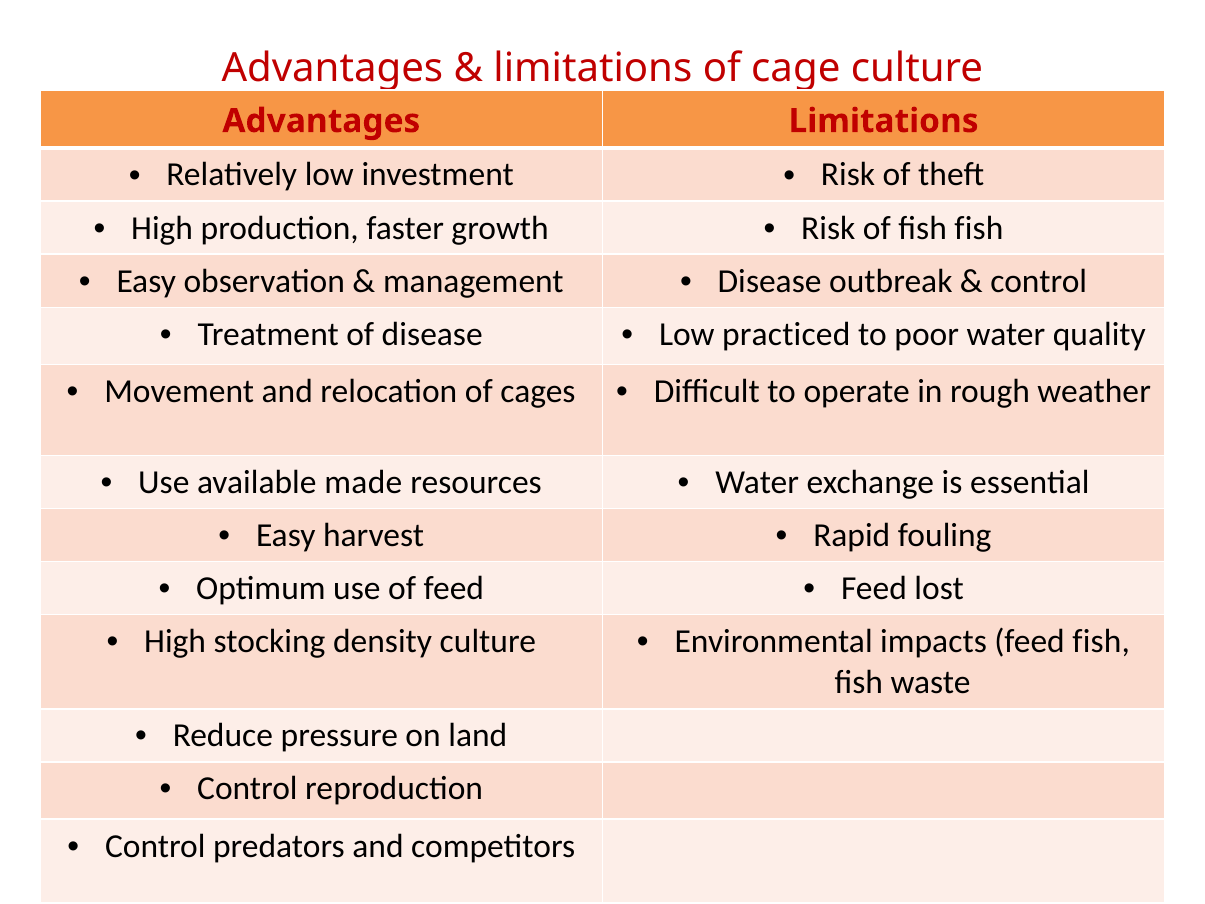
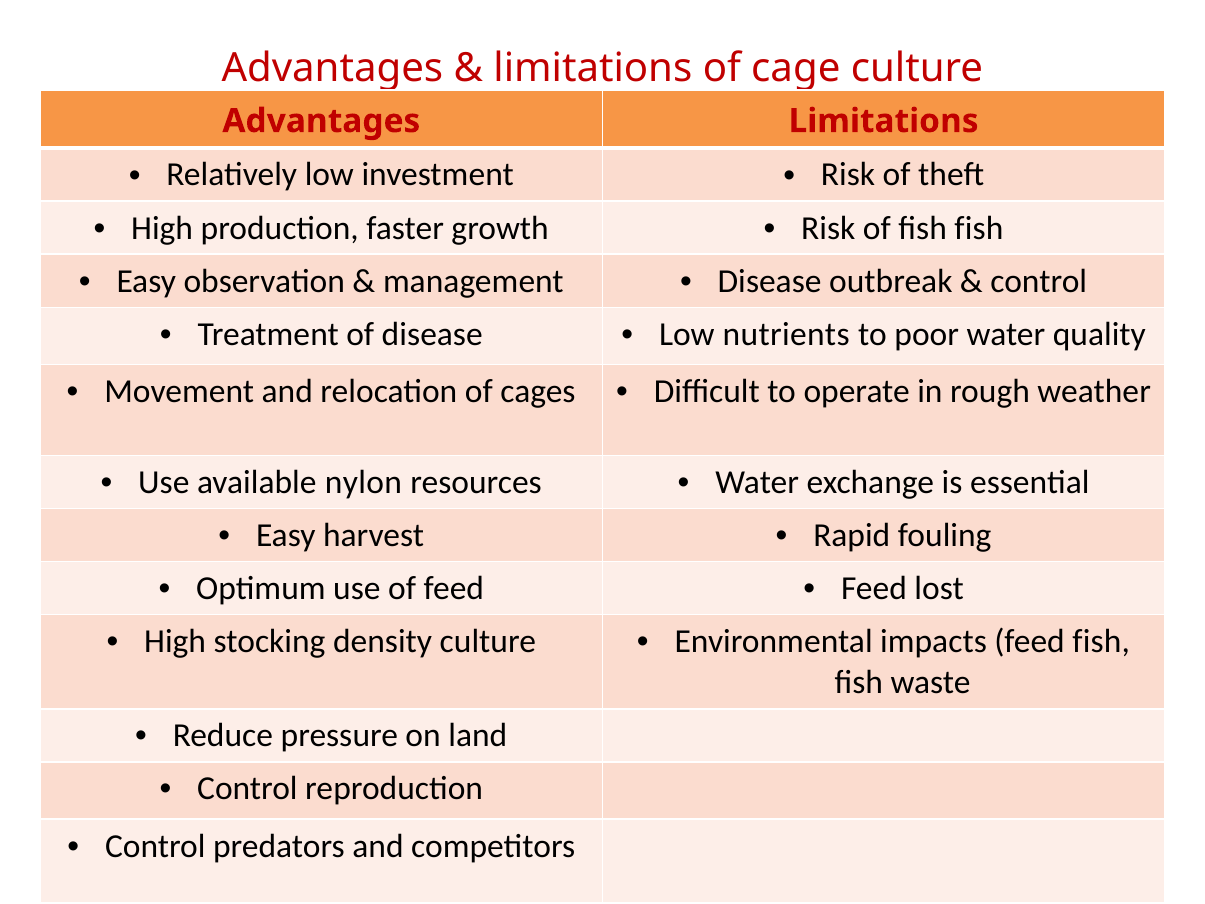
practiced: practiced -> nutrients (786, 334)
made: made -> nylon (363, 482)
